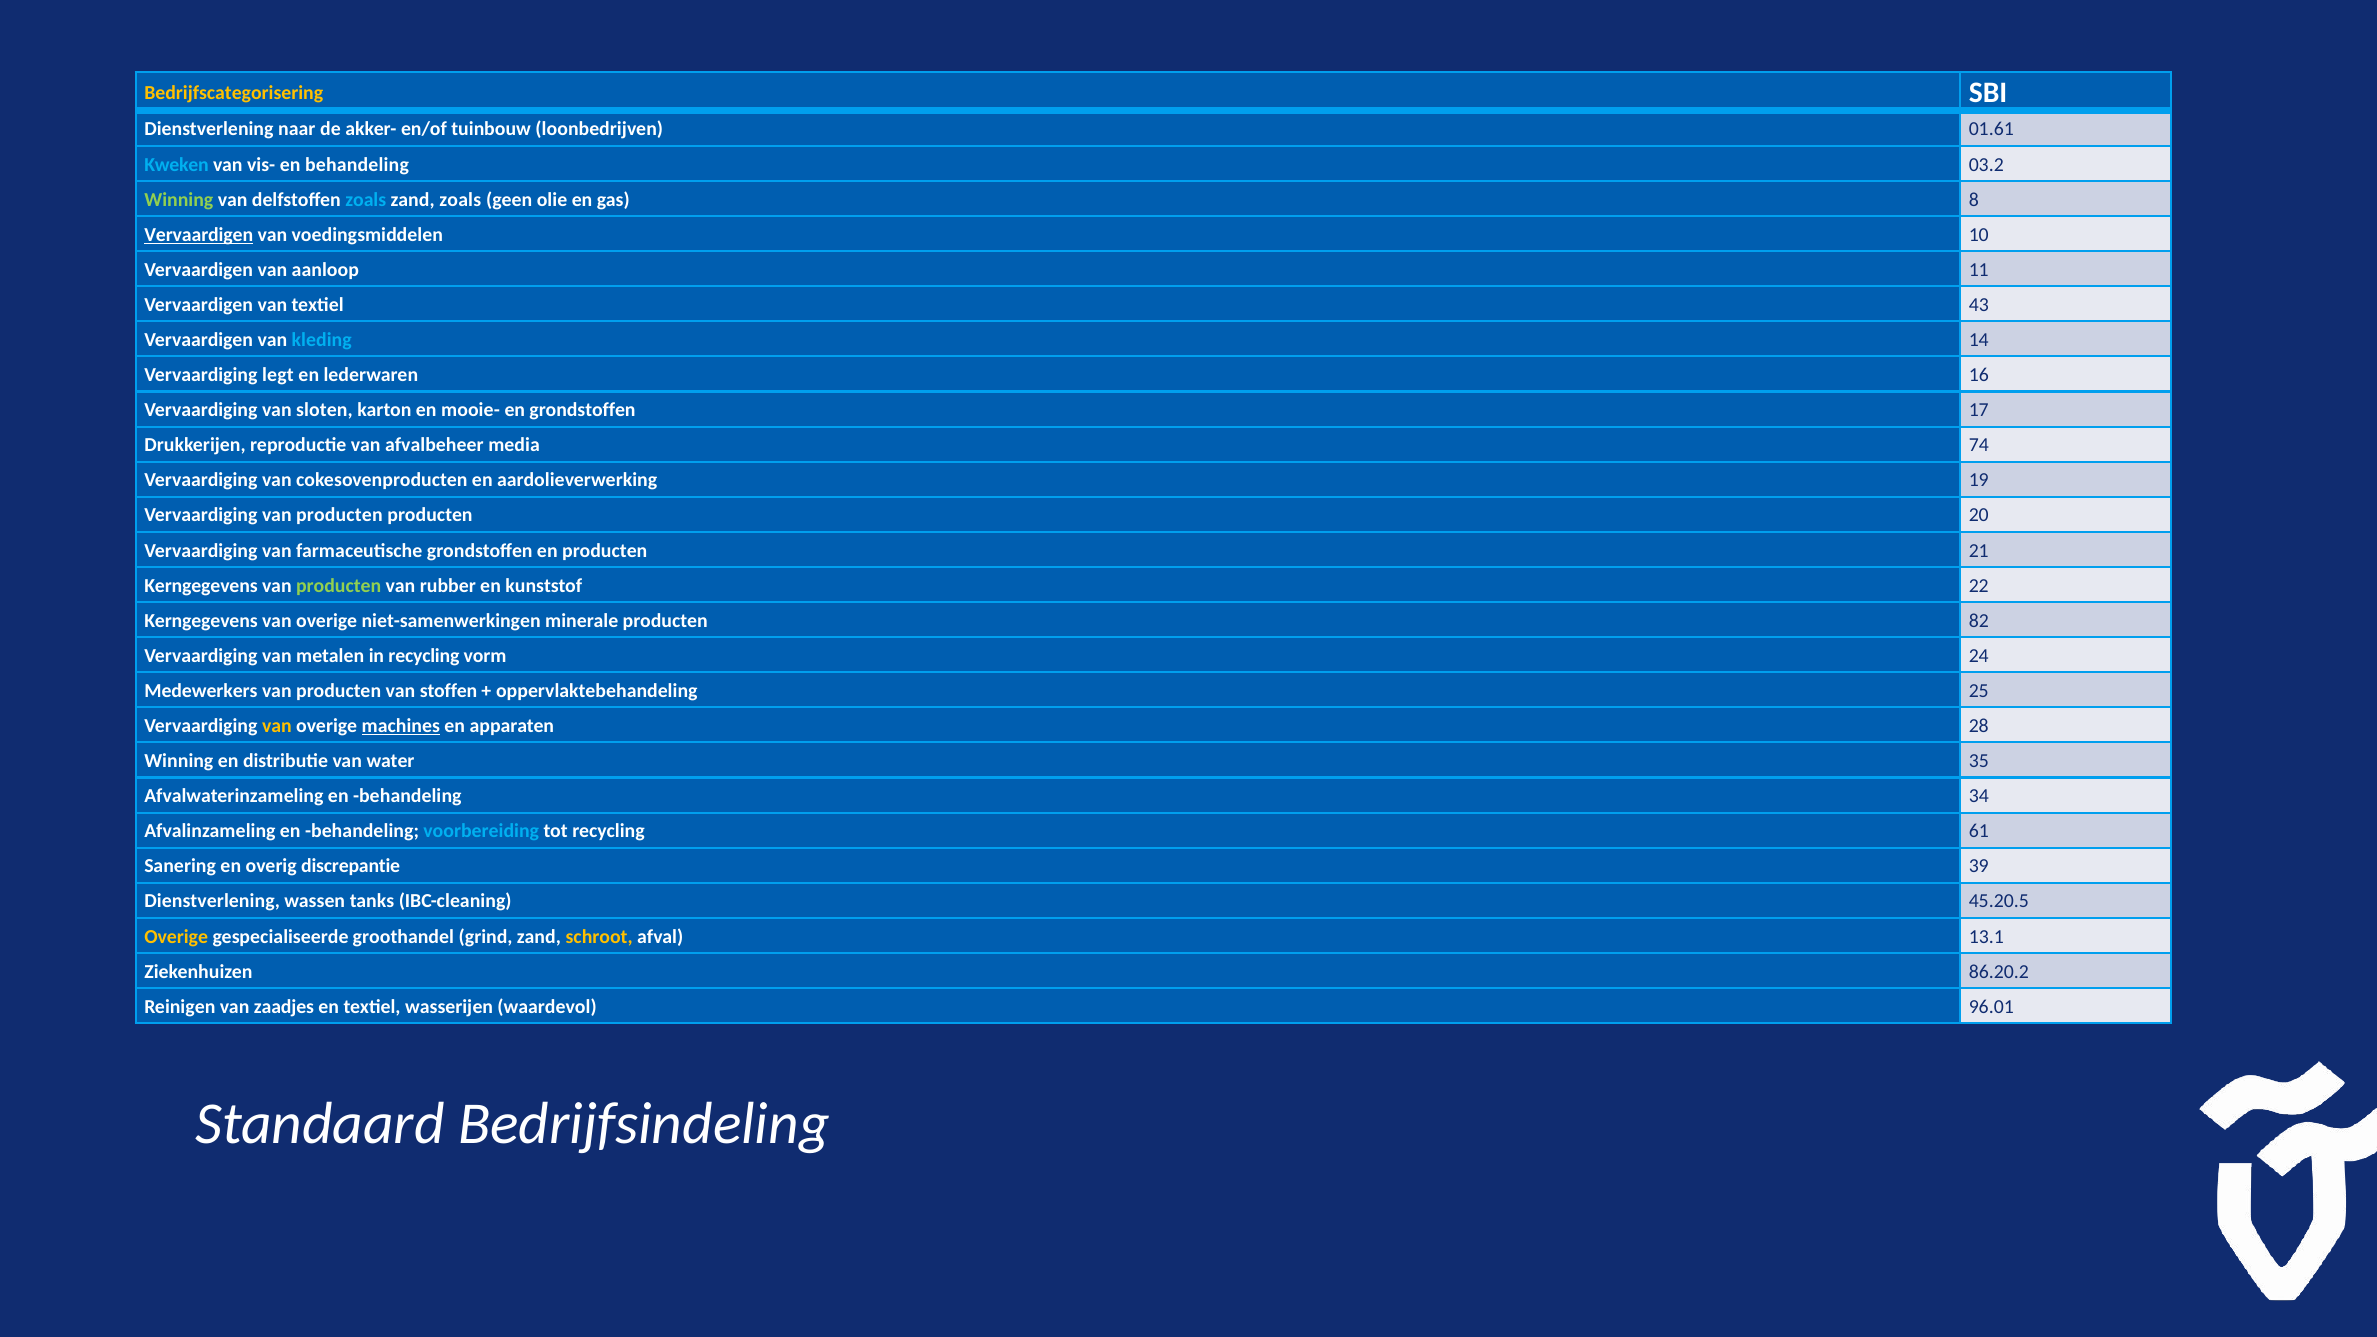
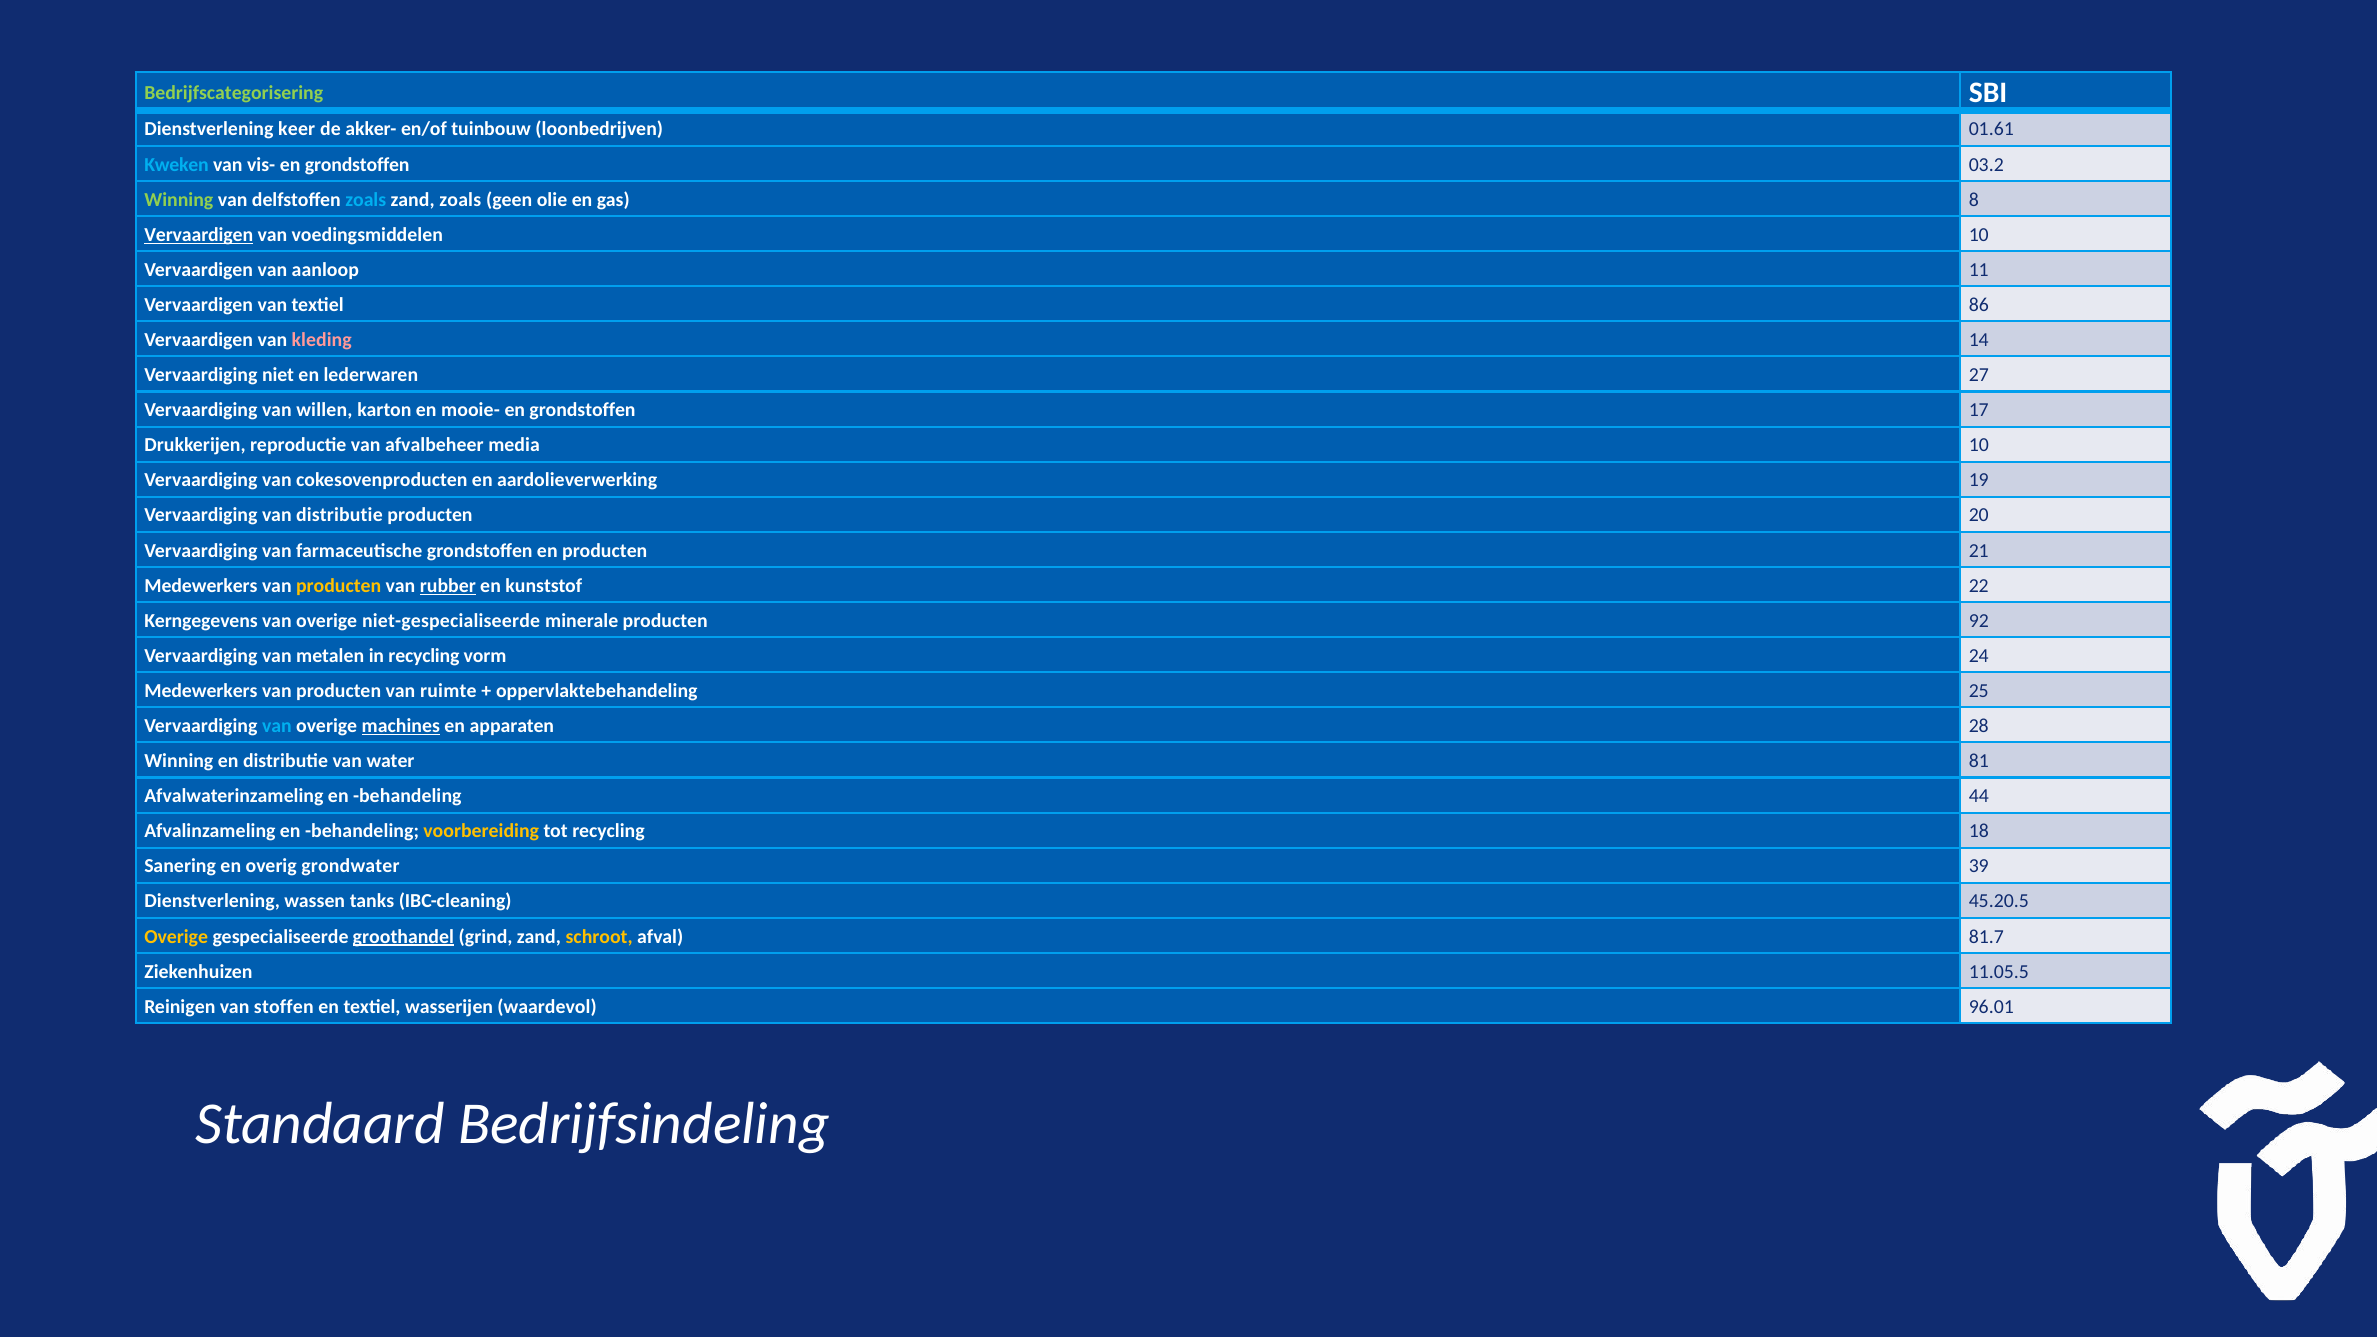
Bedrijfscategorisering colour: yellow -> light green (234, 93)
naar: naar -> keer (297, 129)
vis- en behandeling: behandeling -> grondstoffen (357, 165)
43: 43 -> 86 (1979, 305)
kleding colour: light blue -> pink (322, 340)
legt: legt -> niet (278, 375)
16: 16 -> 27 (1979, 375)
sloten: sloten -> willen (324, 410)
media 74: 74 -> 10 (1979, 445)
Vervaardiging van producten: producten -> distributie (339, 515)
Kerngegevens: Kerngegevens -> Medewerkers (201, 586)
producten colour: light green -> yellow (339, 586)
rubber underline: none -> present (448, 586)
niet-samenwerkingen: niet-samenwerkingen -> niet-gespecialiseerde (451, 621)
82: 82 -> 92 (1979, 621)
stoffen: stoffen -> ruimte (448, 691)
van colour: yellow -> light blue (277, 726)
35: 35 -> 81 (1979, 761)
34: 34 -> 44 (1979, 796)
voorbereiding colour: light blue -> yellow (481, 831)
61: 61 -> 18 (1979, 831)
discrepantie: discrepantie -> grondwater (350, 866)
groothandel underline: none -> present (403, 937)
13.1: 13.1 -> 81.7 (1986, 937)
86.20.2: 86.20.2 -> 11.05.5 (1999, 972)
zaadjes: zaadjes -> stoffen (284, 1007)
